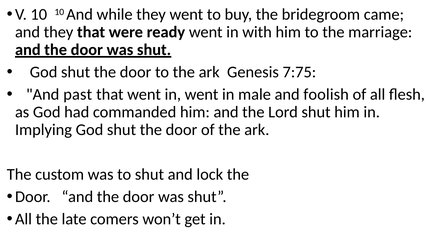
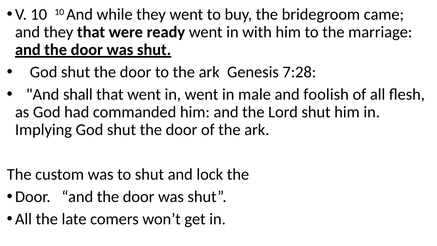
7:75: 7:75 -> 7:28 (299, 72)
past: past -> shall (78, 94)
